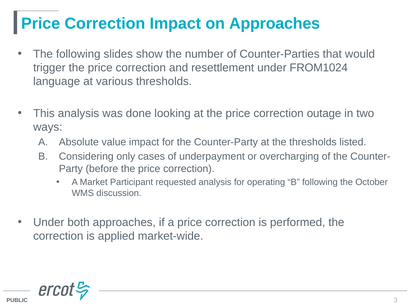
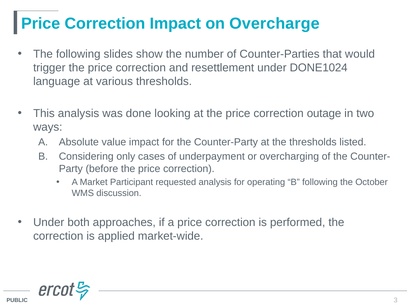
on Approaches: Approaches -> Overcharge (274, 24)
FROM1024: FROM1024 -> DONE1024 (319, 68)
